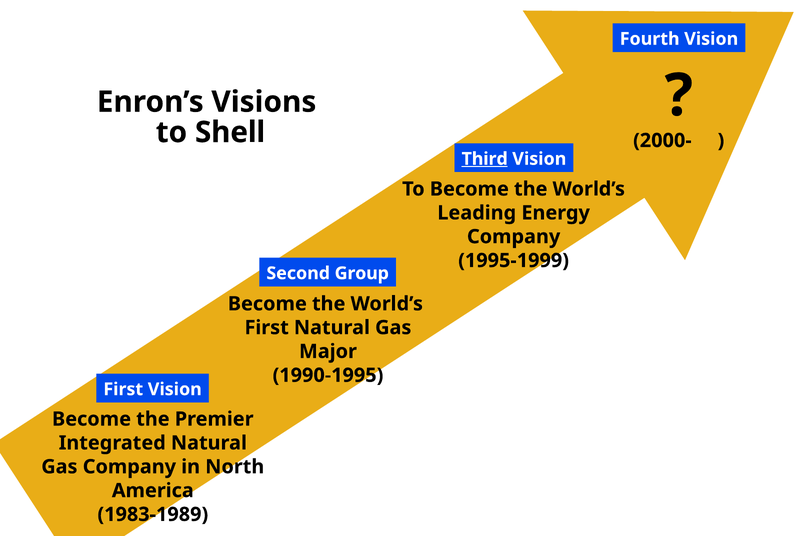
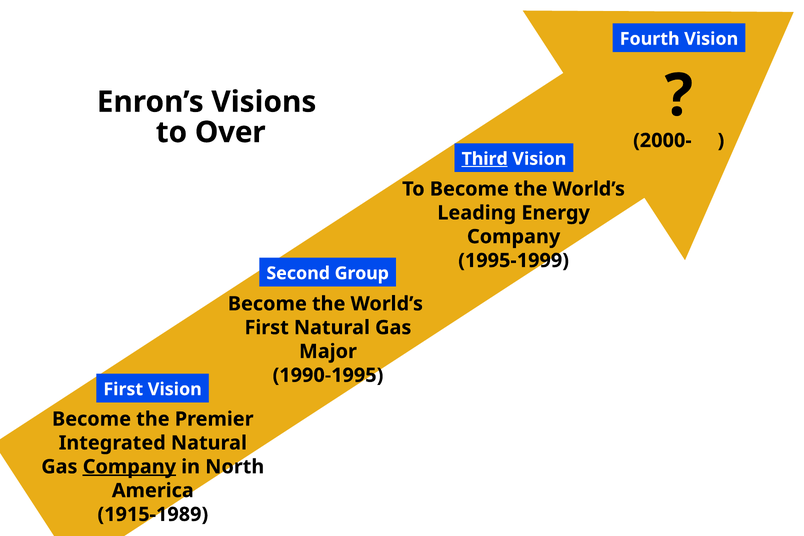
Shell: Shell -> Over (230, 132)
Company underline: none -> present (129, 467)
1983-1989: 1983-1989 -> 1915-1989 (153, 514)
